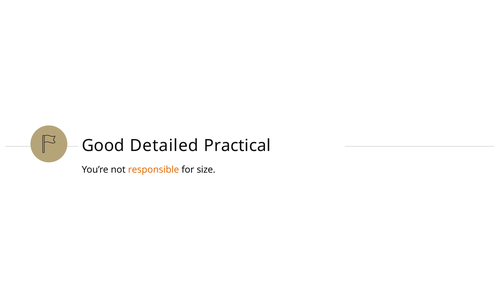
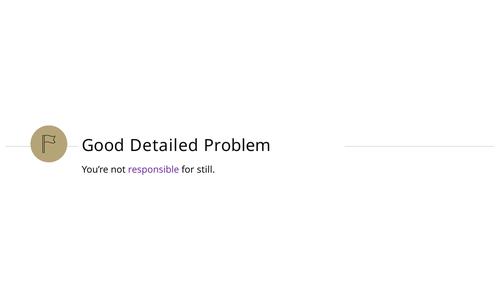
Practical: Practical -> Problem (237, 145)
responsible colour: orange -> purple (154, 169)
size: size -> still (206, 169)
